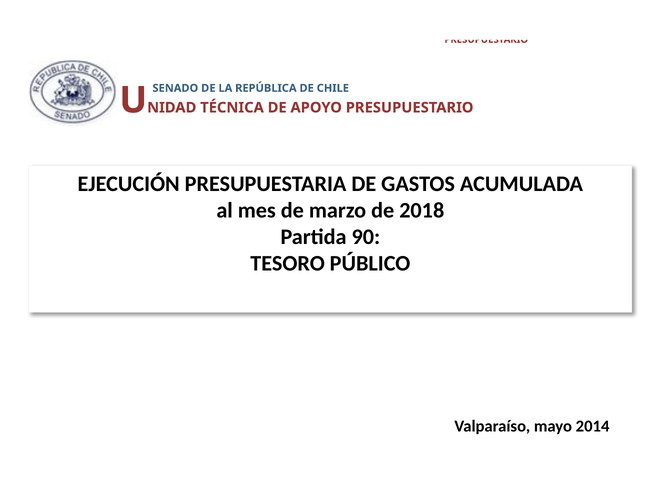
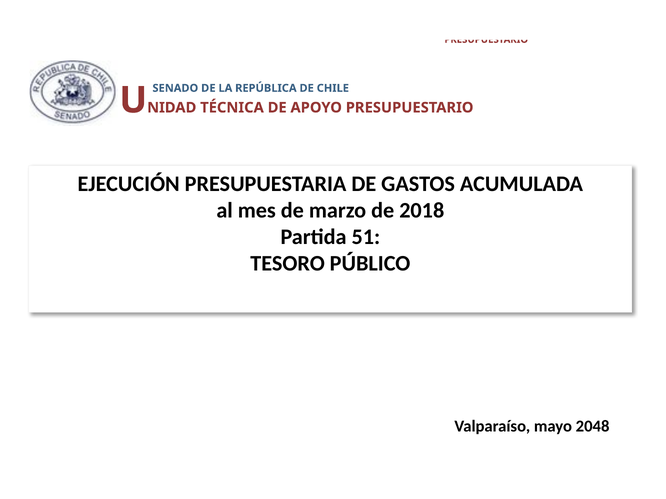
90: 90 -> 51 (366, 237)
2014: 2014 -> 2048 (593, 427)
